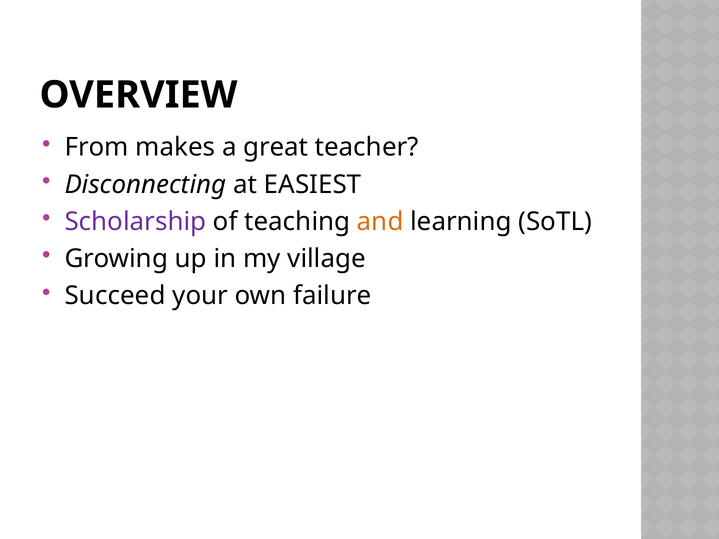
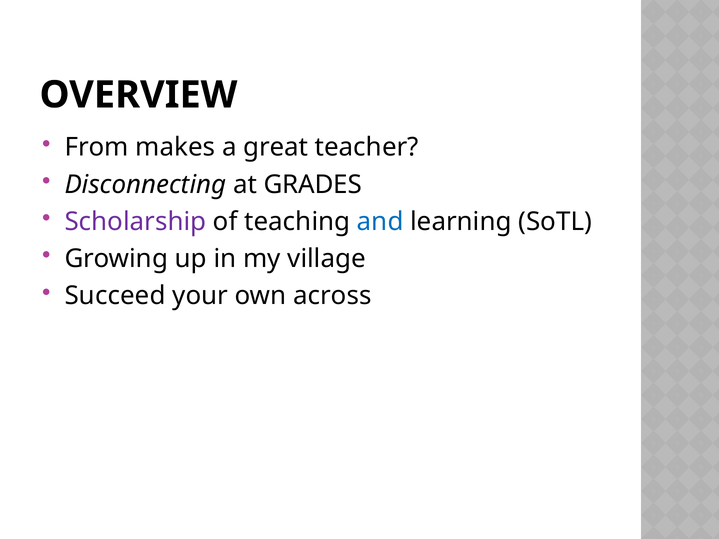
EASIEST: EASIEST -> GRADES (313, 185)
and colour: orange -> blue (380, 222)
failure: failure -> across (332, 296)
